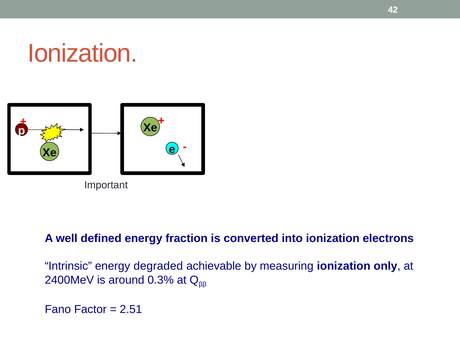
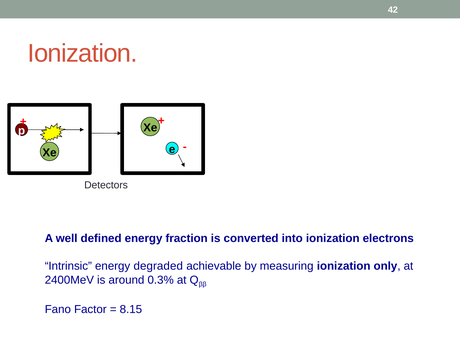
Important: Important -> Detectors (106, 185)
2.51: 2.51 -> 8.15 (131, 309)
